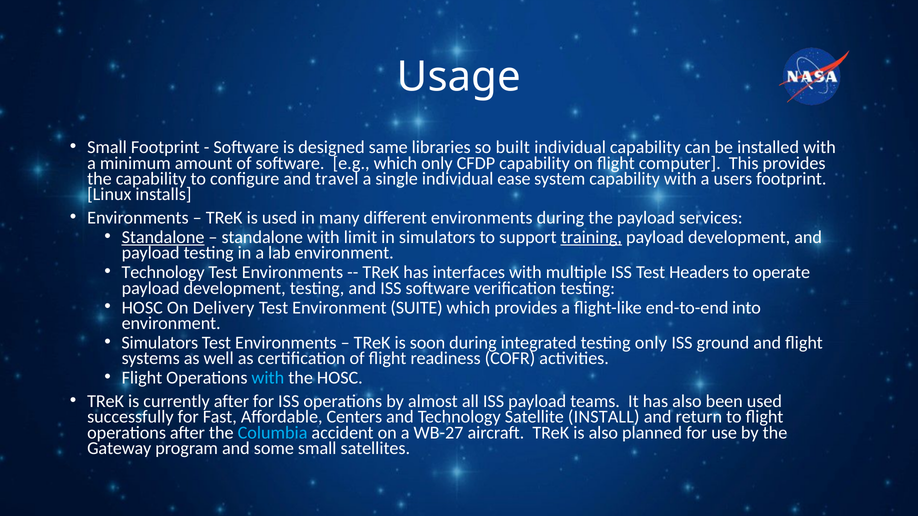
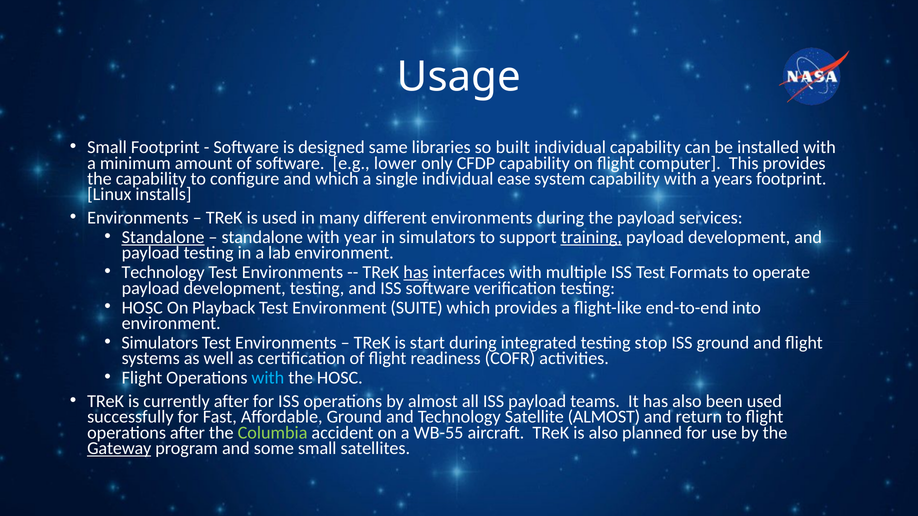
e.g which: which -> lower (395, 163)
and travel: travel -> which (337, 179)
users: users -> years (733, 179)
limit: limit -> year (360, 237)
has underline: none -> present (416, 273)
Headers: Headers -> Formats (699, 273)
Delivery: Delivery -> Playback (224, 308)
soon: soon -> start (427, 343)
testing only: only -> stop (651, 343)
Affordable Centers: Centers -> Ground (354, 417)
Satellite INSTALL: INSTALL -> ALMOST (604, 417)
Columbia colour: light blue -> light green (273, 433)
WB-27: WB-27 -> WB-55 (438, 433)
Gateway underline: none -> present (119, 449)
